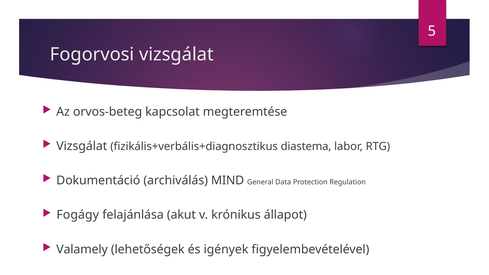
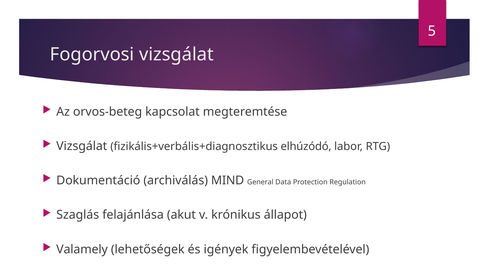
diastema: diastema -> elhúzódó (306, 146)
Fogágy: Fogágy -> Szaglás (78, 215)
